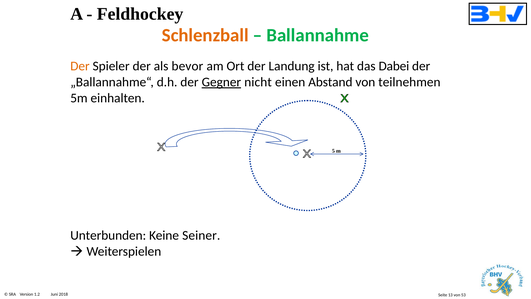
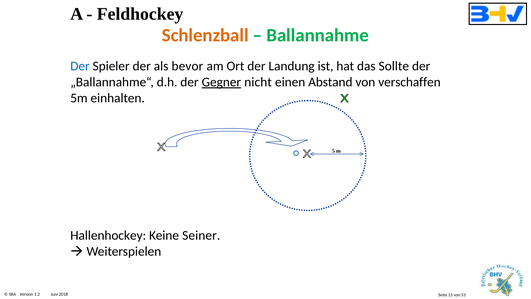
Der colour: orange -> blue (80, 66)
Dabei: Dabei -> Sollte (394, 66)
teilnehmen: teilnehmen -> verschaffen (409, 82)
Unterbunden: Unterbunden -> Hallenhockey (108, 235)
